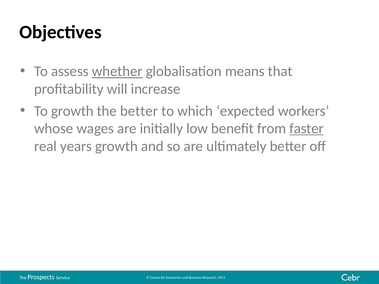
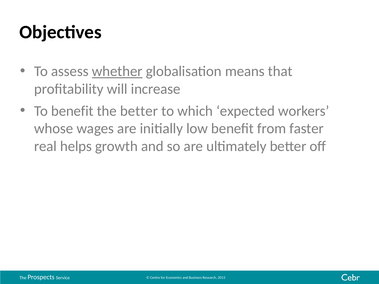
To growth: growth -> benefit (72, 111)
faster underline: present -> none (307, 129)
years: years -> helps (76, 146)
